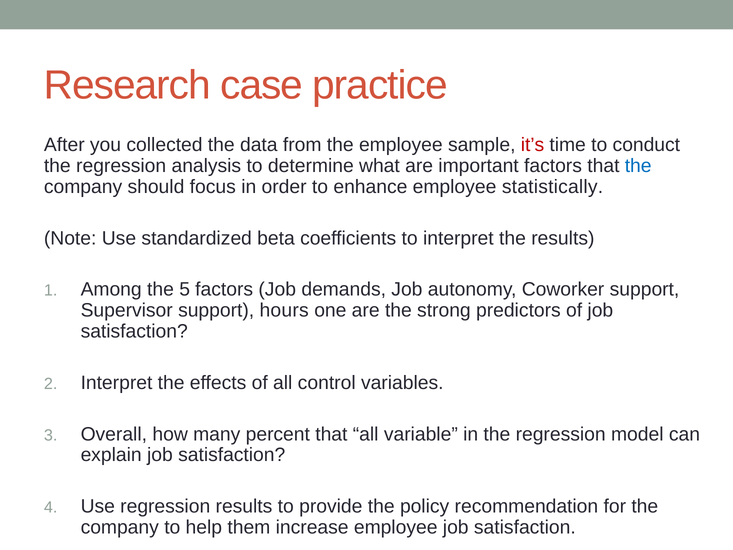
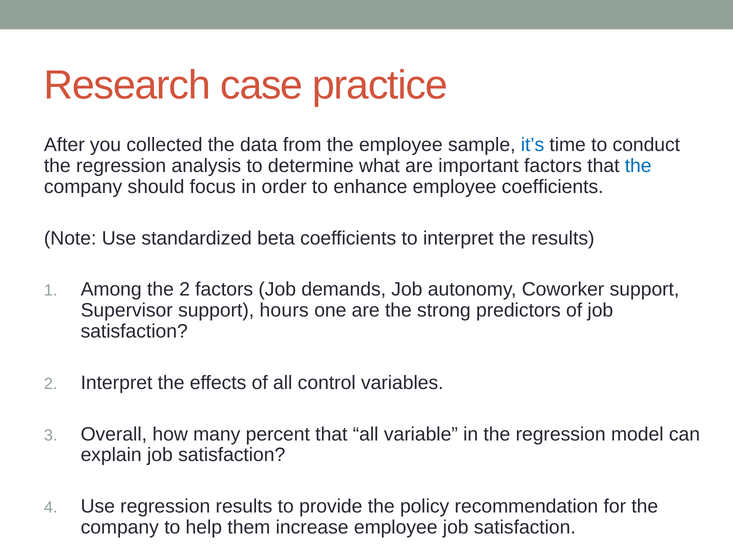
it’s colour: red -> blue (533, 145)
employee statistically: statistically -> coefficients (553, 187)
the 5: 5 -> 2 (185, 289)
